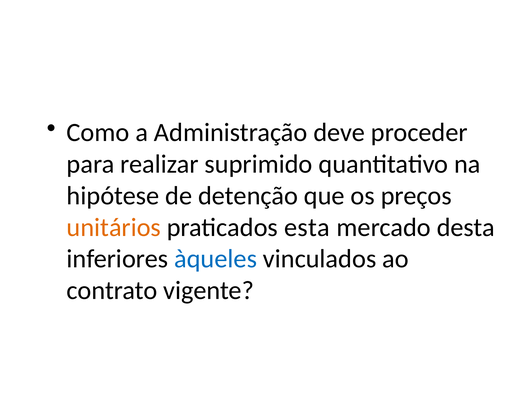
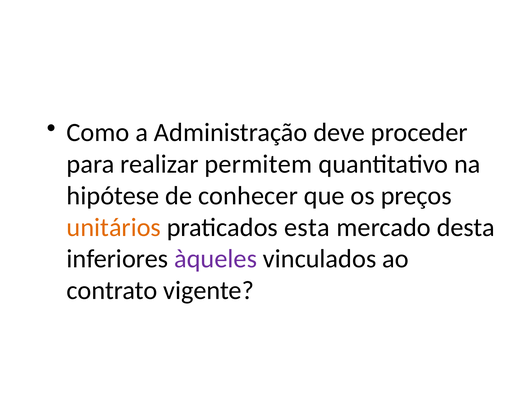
suprimido: suprimido -> permitem (258, 164)
detenção: detenção -> conhecer (248, 196)
àqueles colour: blue -> purple (216, 259)
